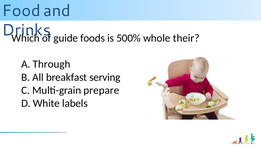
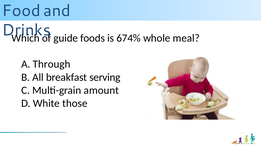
500%: 500% -> 674% (129, 38)
their: their -> meal (186, 38)
prepare: prepare -> amount (101, 90)
labels: labels -> those (75, 103)
